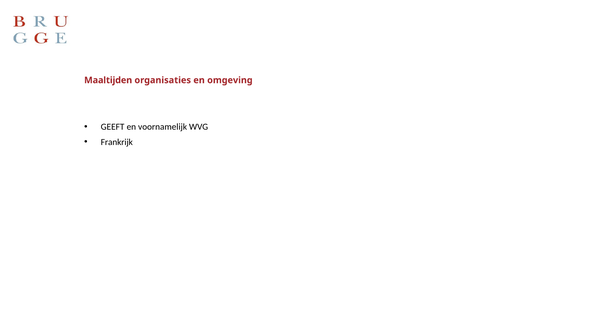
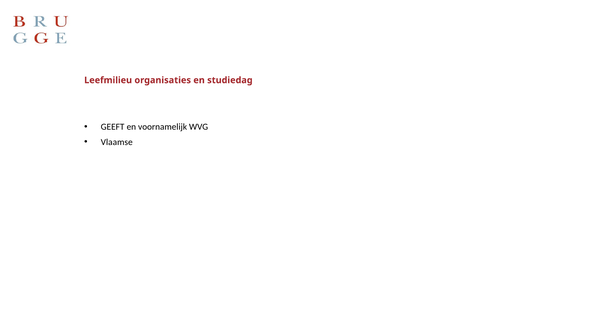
Maaltijden: Maaltijden -> Leefmilieu (108, 80)
omgeving: omgeving -> studiedag (230, 80)
Frankrijk: Frankrijk -> Vlaamse (117, 142)
